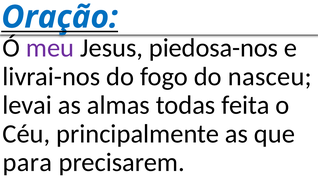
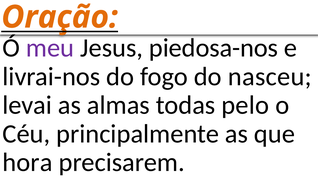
Oração colour: blue -> orange (60, 17)
feita: feita -> pelo (245, 105)
para: para -> hora (27, 162)
